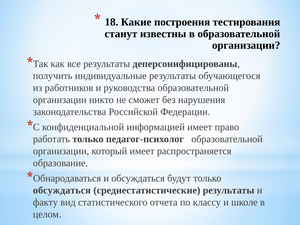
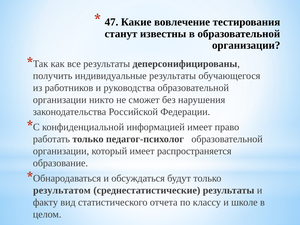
18: 18 -> 47 (112, 22)
построения: построения -> вовлечение (182, 22)
обсуждаться: обсуждаться -> результатом (62, 190)
